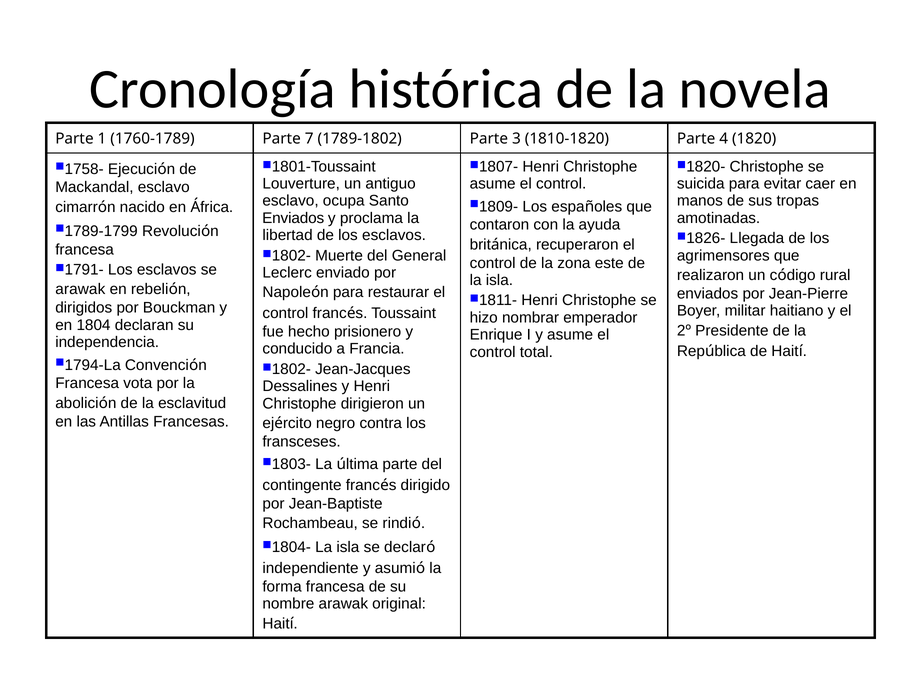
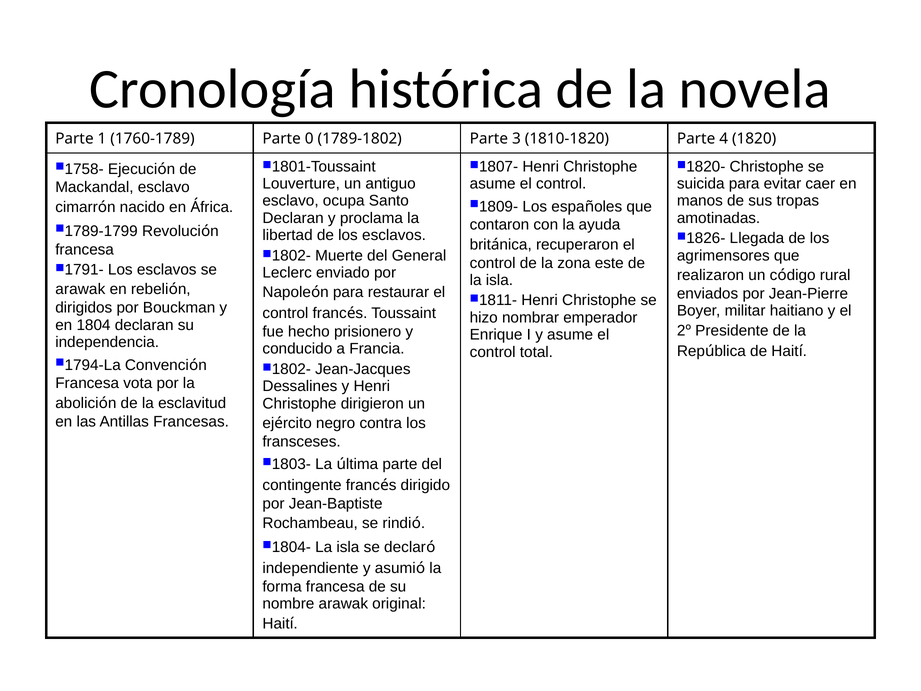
7: 7 -> 0 (309, 139)
Enviados: Enviados -> Declaran (293, 218)
